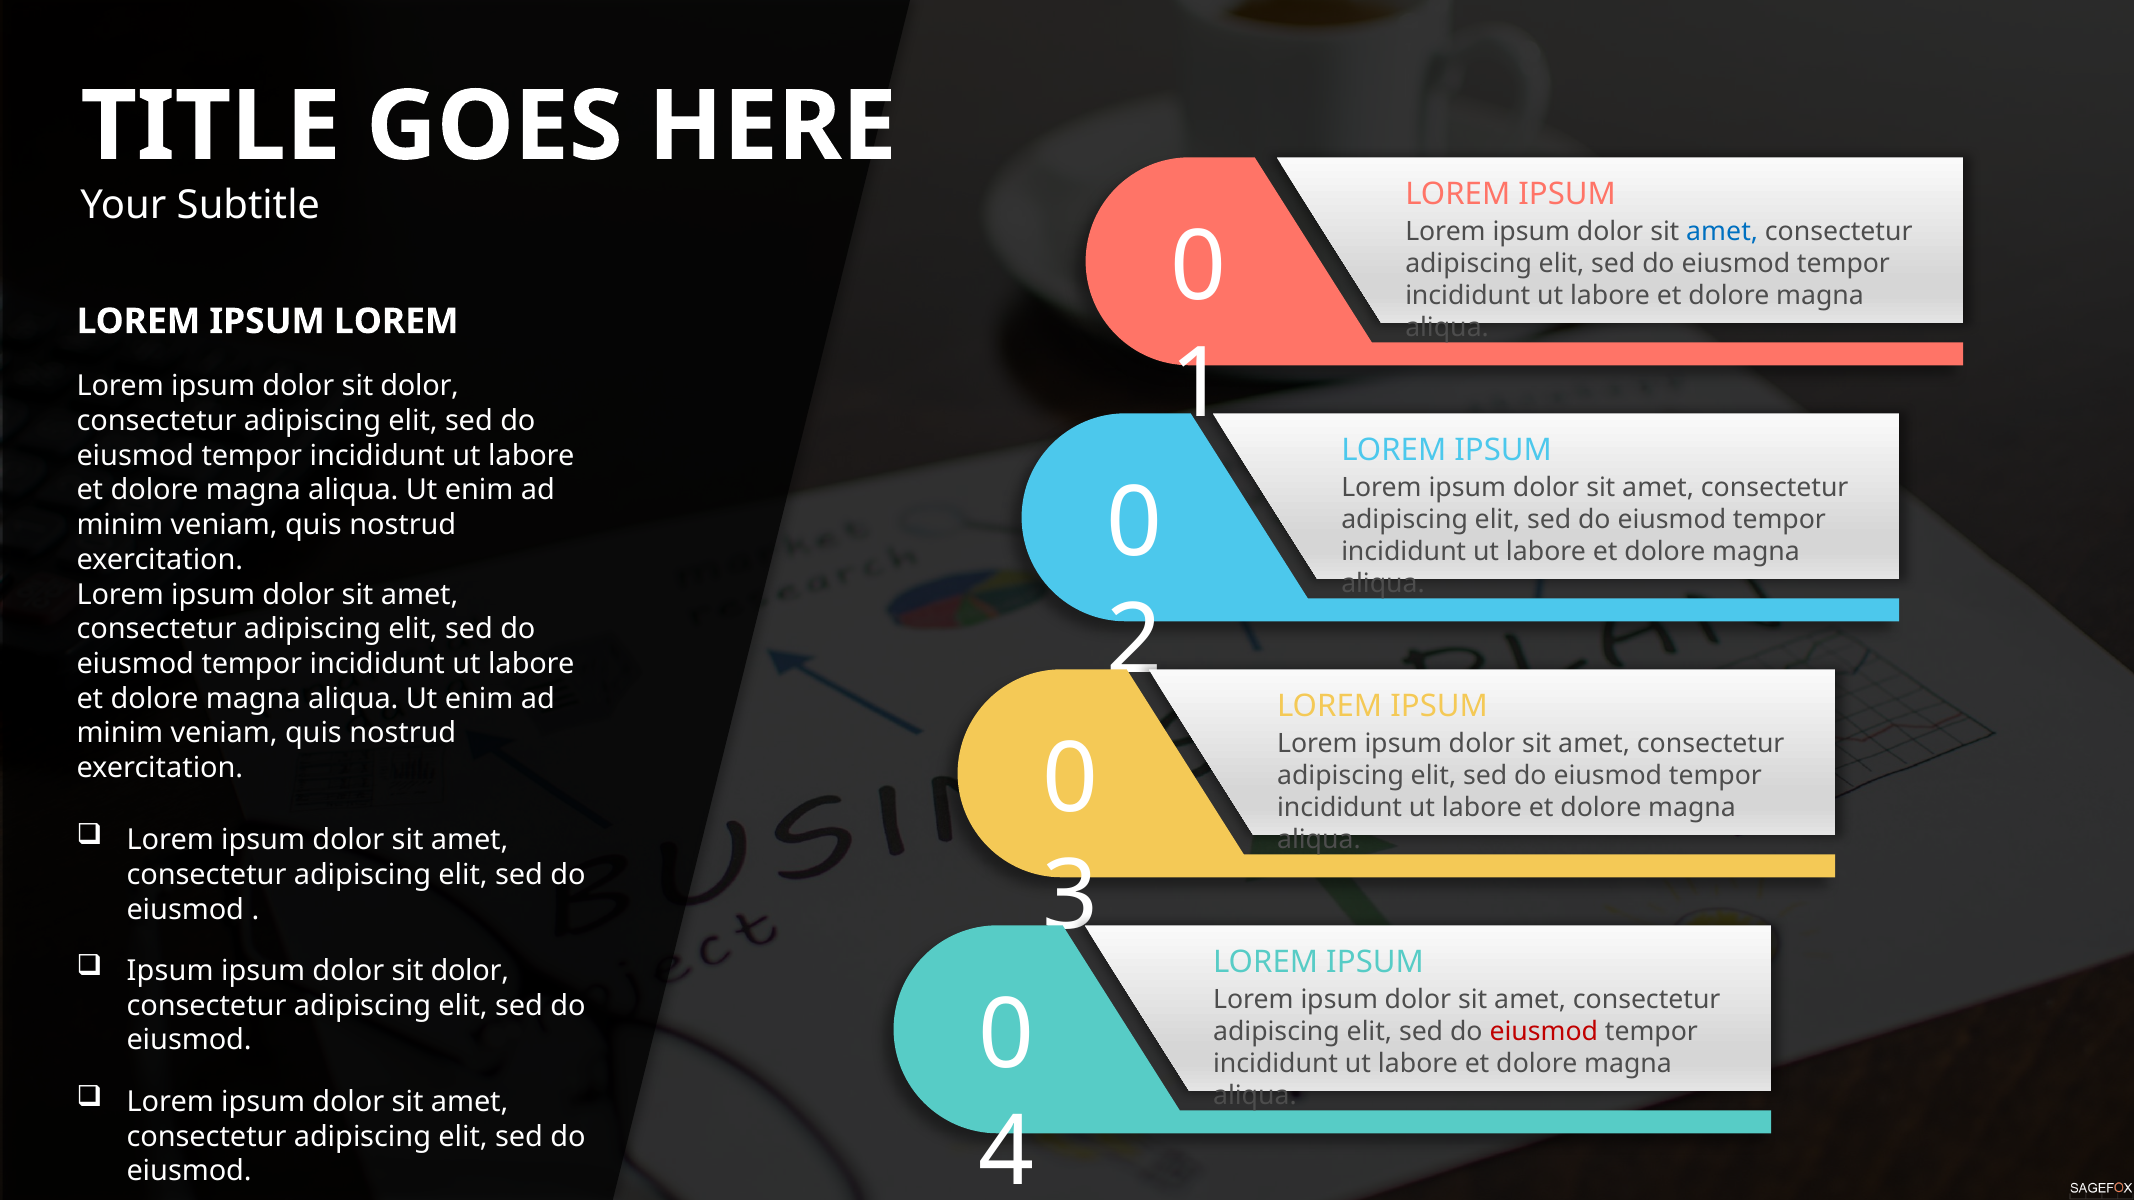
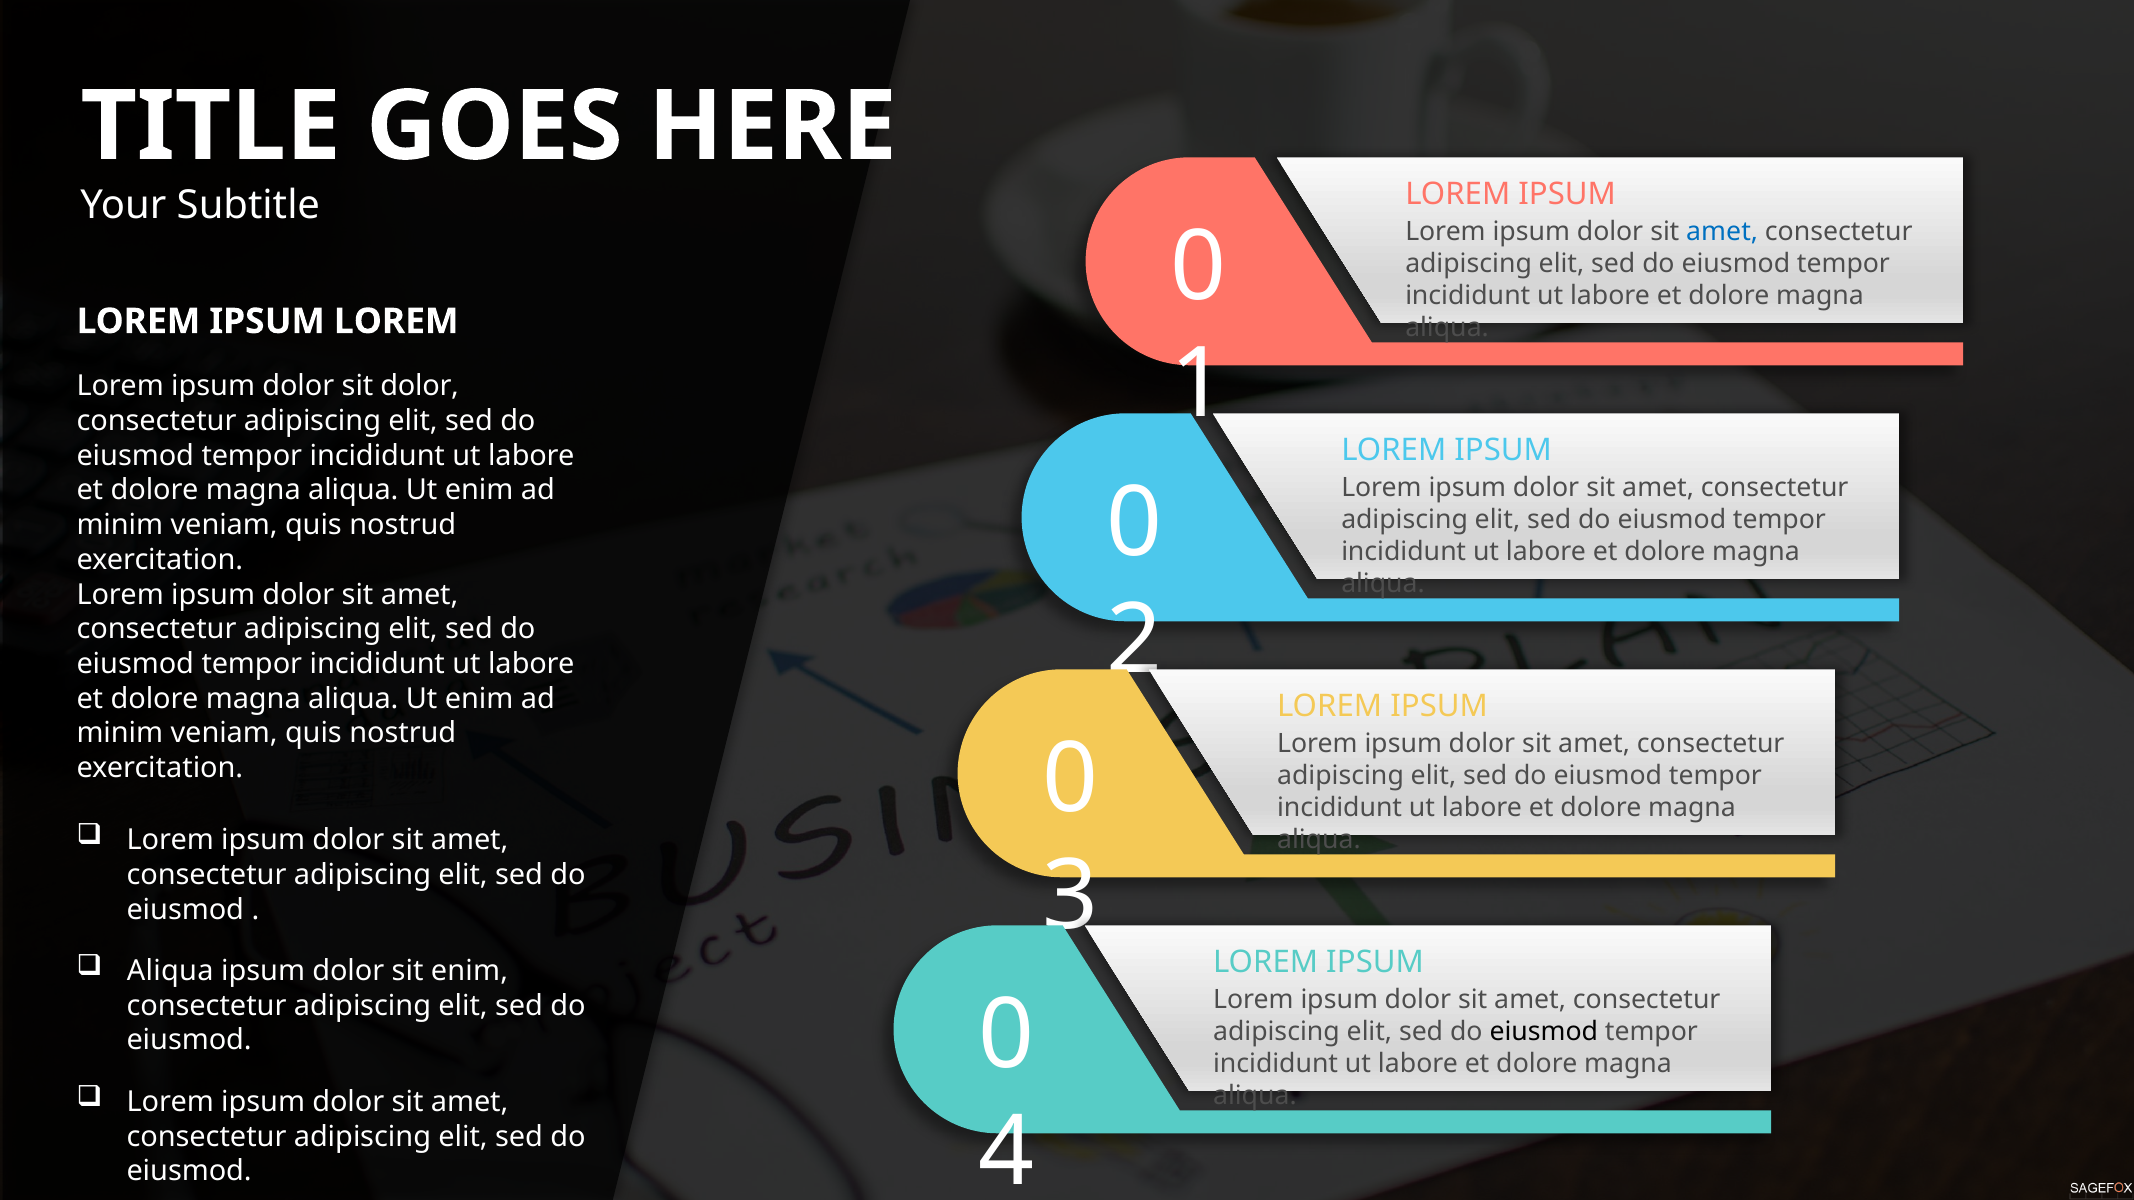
Ipsum: Ipsum -> Aliqua (170, 971)
dolor: dolor -> enim (470, 971)
eiusmod colour: red -> black (1544, 1032)
